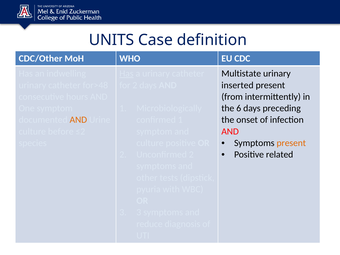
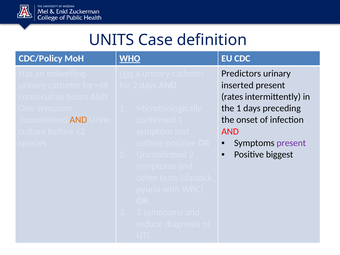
CDC/Other: CDC/Other -> CDC/Policy (41, 59)
WHO underline: none -> present (130, 59)
Multistate: Multistate -> Predictors (241, 74)
from: from -> rates (232, 97)
the 6: 6 -> 1 (239, 108)
present colour: orange -> purple (291, 143)
related: related -> biggest (280, 155)
